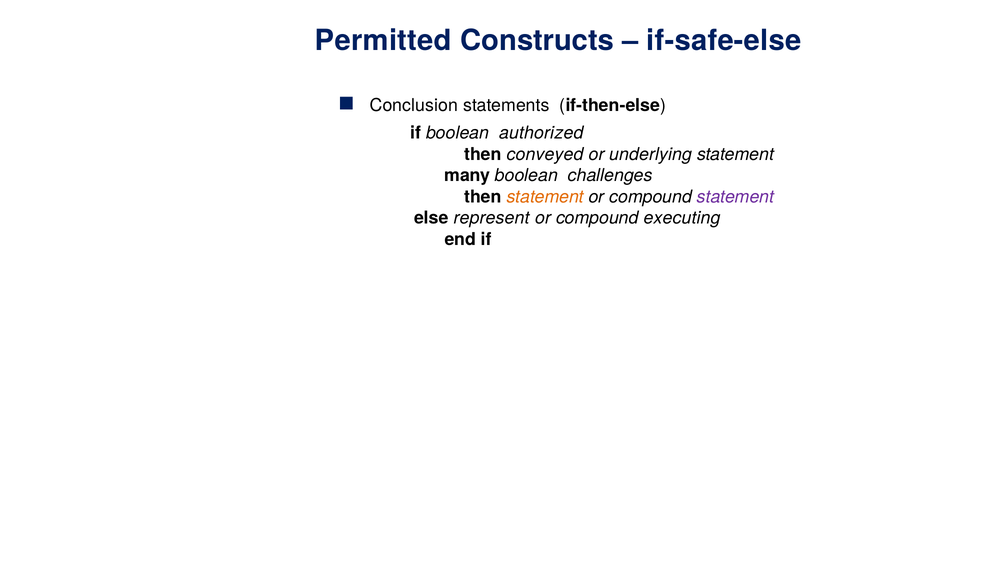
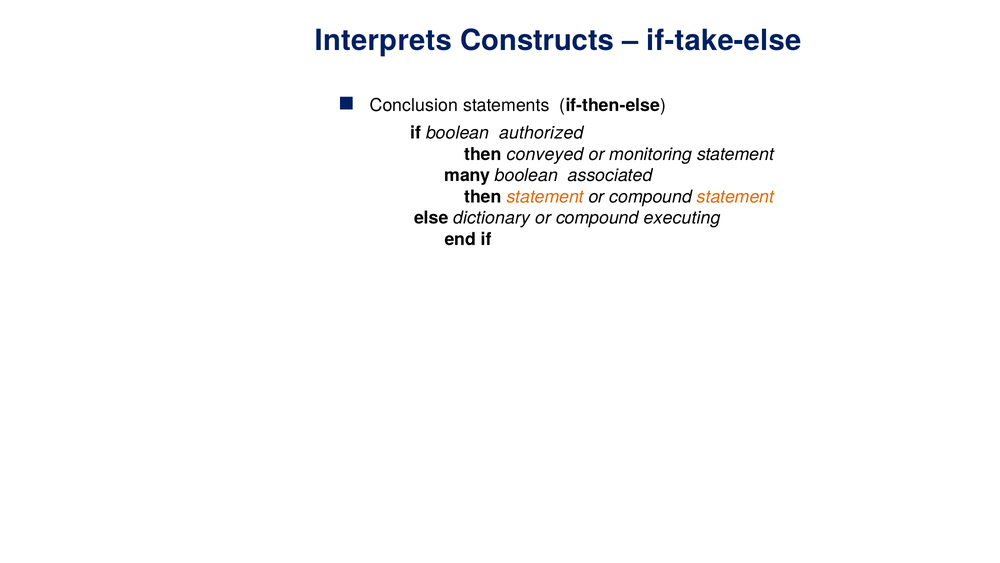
Permitted: Permitted -> Interprets (383, 40)
if-safe-else: if-safe-else -> if-take-else (724, 40)
underlying: underlying -> monitoring (651, 154)
challenges: challenges -> associated (610, 175)
statement colour: purple -> orange (736, 197)
represent: represent -> dictionary (492, 218)
